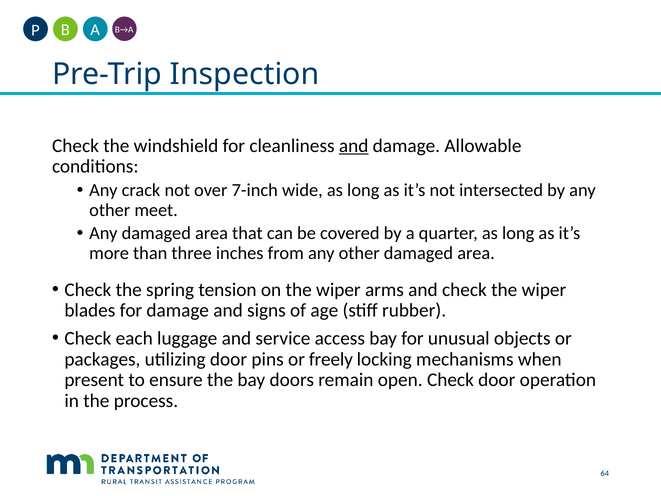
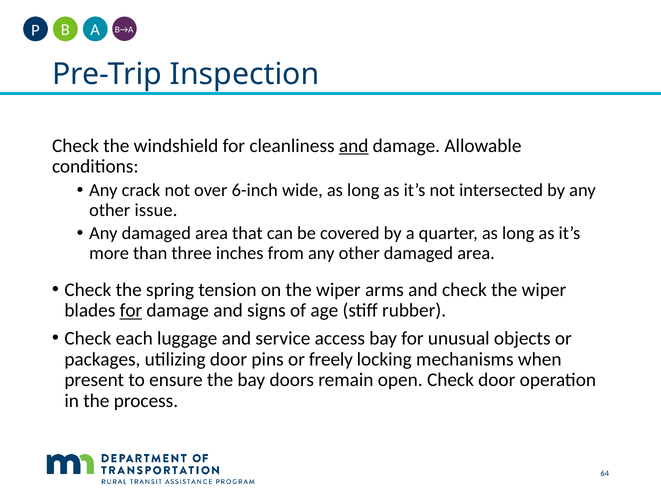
7-inch: 7-inch -> 6-inch (255, 190)
meet: meet -> issue (156, 210)
for underline: none -> present (131, 310)
